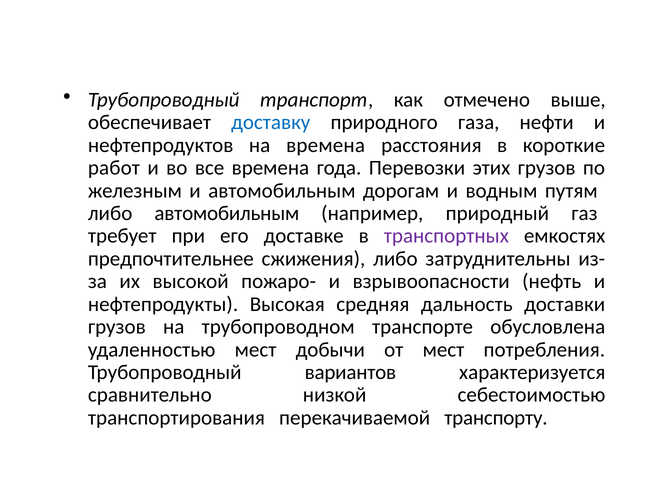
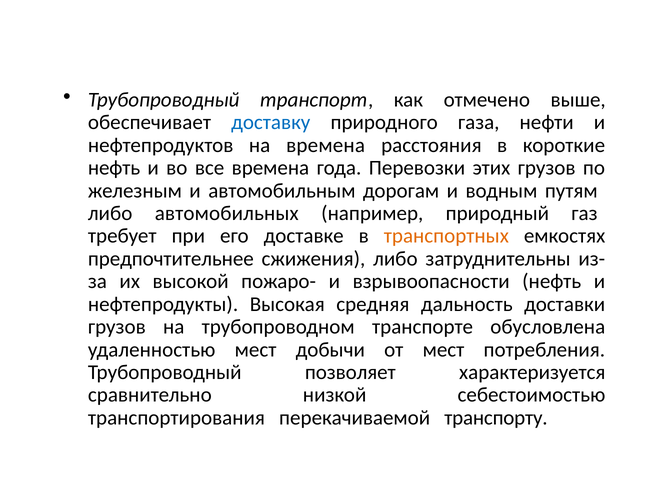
работ: работ -> нефть (114, 168)
либо автомобильным: автомобильным -> автомобильных (227, 213)
транспортных colour: purple -> orange (446, 236)
вариантов: вариантов -> позволяет (350, 373)
